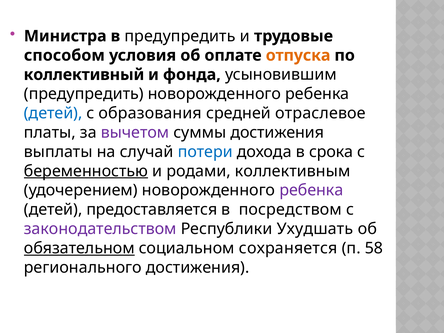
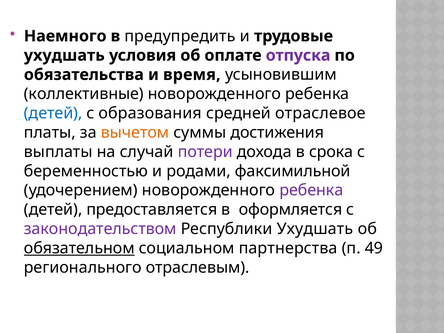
Министра: Министра -> Наемного (65, 36)
способом: способом -> ухудшать (64, 55)
отпуска colour: orange -> purple (298, 55)
коллективный: коллективный -> обязательства (84, 75)
фонда: фонда -> время (192, 75)
предупредить: предупредить -> коллективные (84, 94)
вычетом colour: purple -> orange (135, 133)
потери colour: blue -> purple (205, 152)
беременностью underline: present -> none (86, 171)
коллективным: коллективным -> факсимильной (293, 171)
посредством: посредством -> оформляется (290, 210)
сохраняется: сохраняется -> партнерства (288, 248)
58: 58 -> 49 (374, 248)
регионального достижения: достижения -> отраслевым (198, 267)
